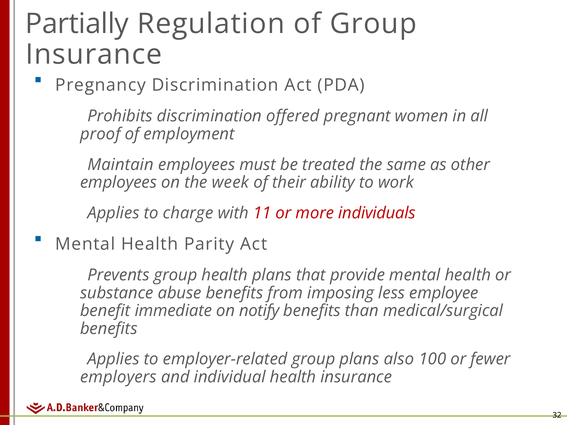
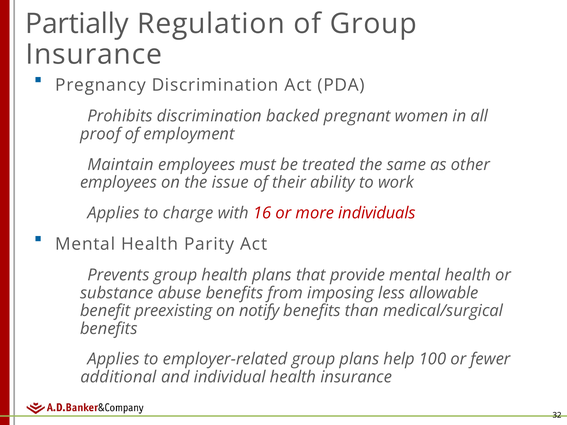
offered: offered -> backed (293, 116)
week: week -> issue (230, 183)
11: 11 -> 16 (262, 213)
employee: employee -> allowable (444, 293)
immediate: immediate -> preexisting (173, 311)
also: also -> help (399, 359)
employers: employers -> additional (118, 377)
